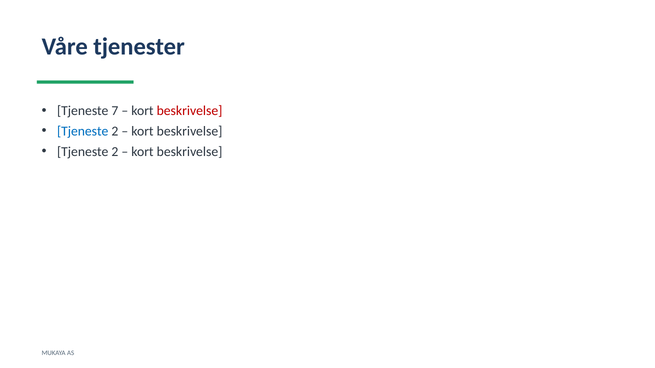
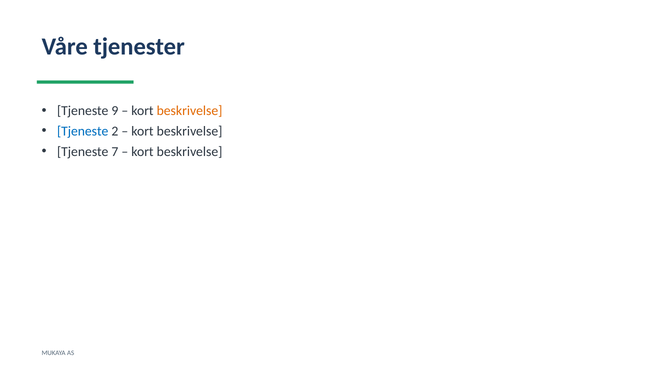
7: 7 -> 9 (115, 111)
beskrivelse colour: red -> orange (190, 111)
2: 2 -> 7 (115, 152)
